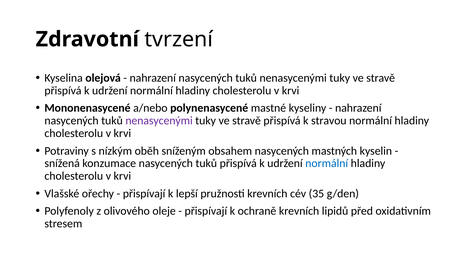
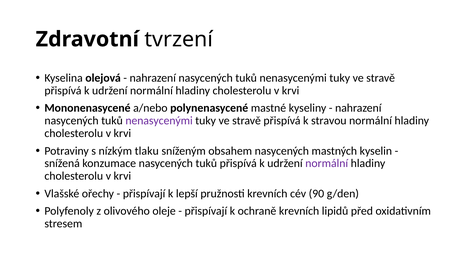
oběh: oběh -> tlaku (147, 151)
normální colour: blue -> purple (327, 164)
35: 35 -> 90 (316, 194)
